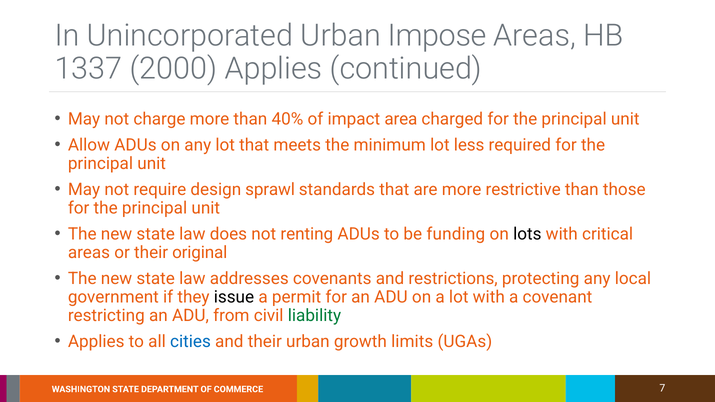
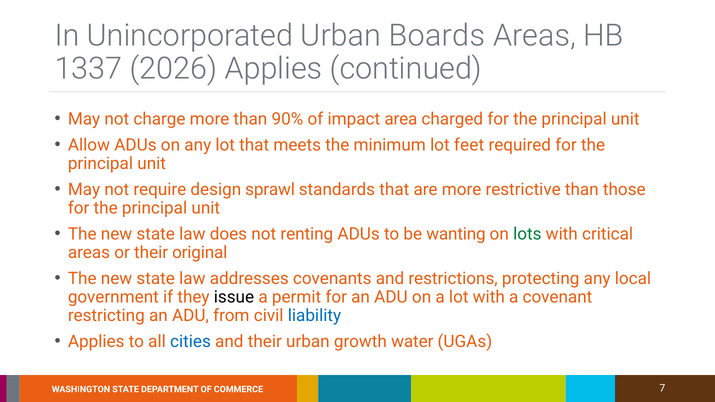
Impose: Impose -> Boards (437, 36)
2000: 2000 -> 2026 (173, 69)
40%: 40% -> 90% (287, 119)
less: less -> feet (469, 145)
funding: funding -> wanting (456, 234)
lots colour: black -> green (527, 234)
liability colour: green -> blue (314, 316)
limits: limits -> water (412, 342)
